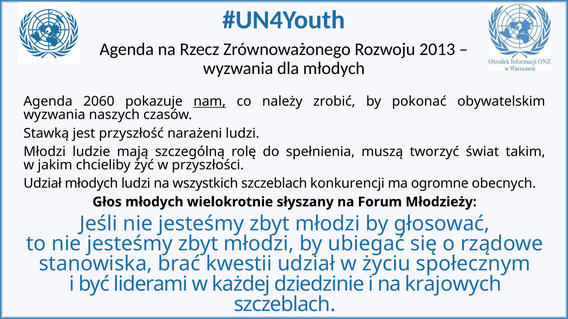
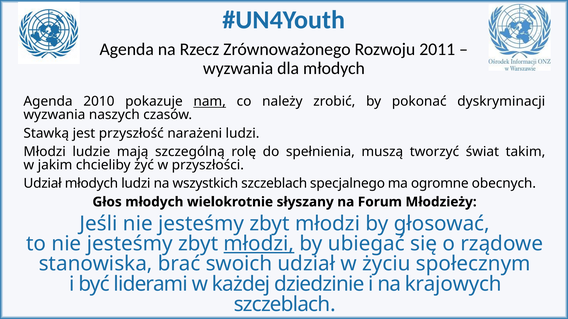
2013: 2013 -> 2011 (437, 49)
2060: 2060 -> 2010 (99, 102)
obywatelskim: obywatelskim -> dyskryminacji (501, 102)
konkurencji: konkurencji -> specjalnego (348, 184)
młodzi underline: none -> present (259, 244)
kwestii: kwestii -> swoich (239, 264)
